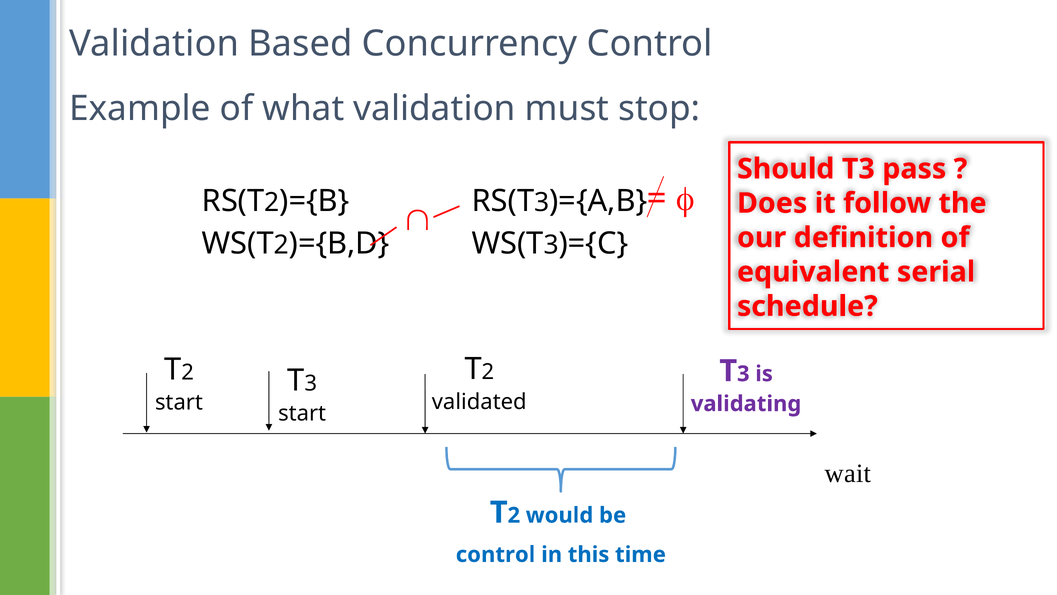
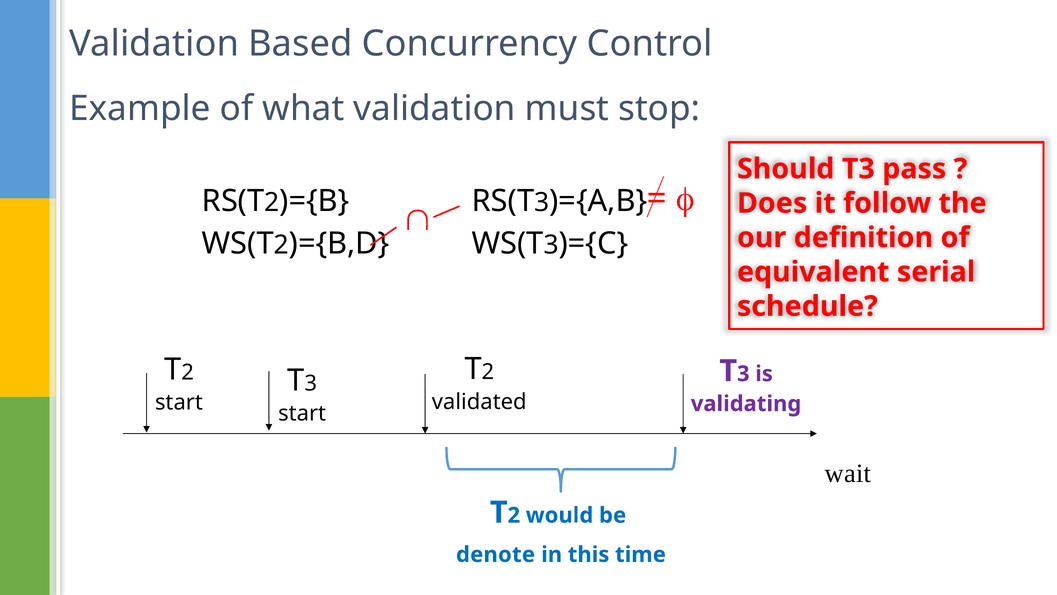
control: control -> denote (495, 554)
